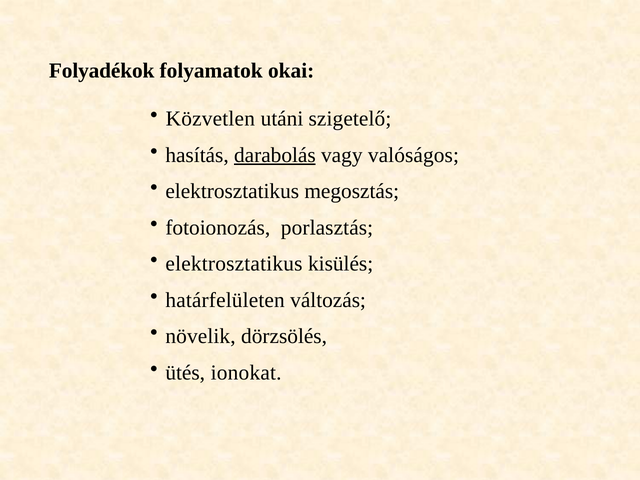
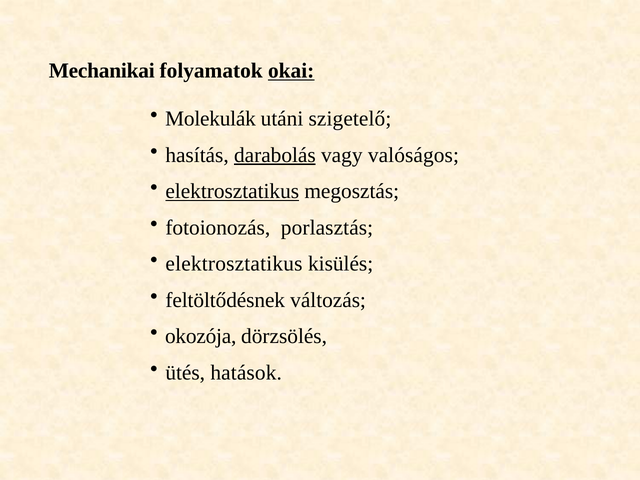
Folyadékok: Folyadékok -> Mechanikai (102, 71)
okai underline: none -> present (291, 71)
Közvetlen: Közvetlen -> Molekulák (211, 119)
elektrosztatikus underline: none -> present (232, 191)
határfelületen: határfelületen -> feltöltődésnek (225, 300)
növelik: növelik -> okozója (201, 336)
ionokat: ionokat -> hatások (246, 373)
